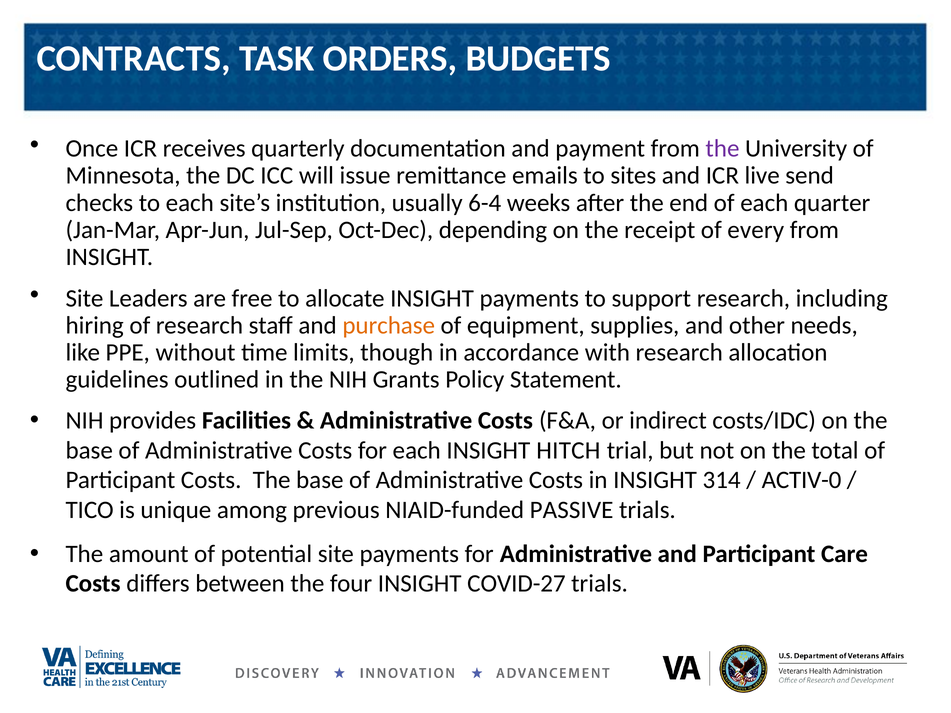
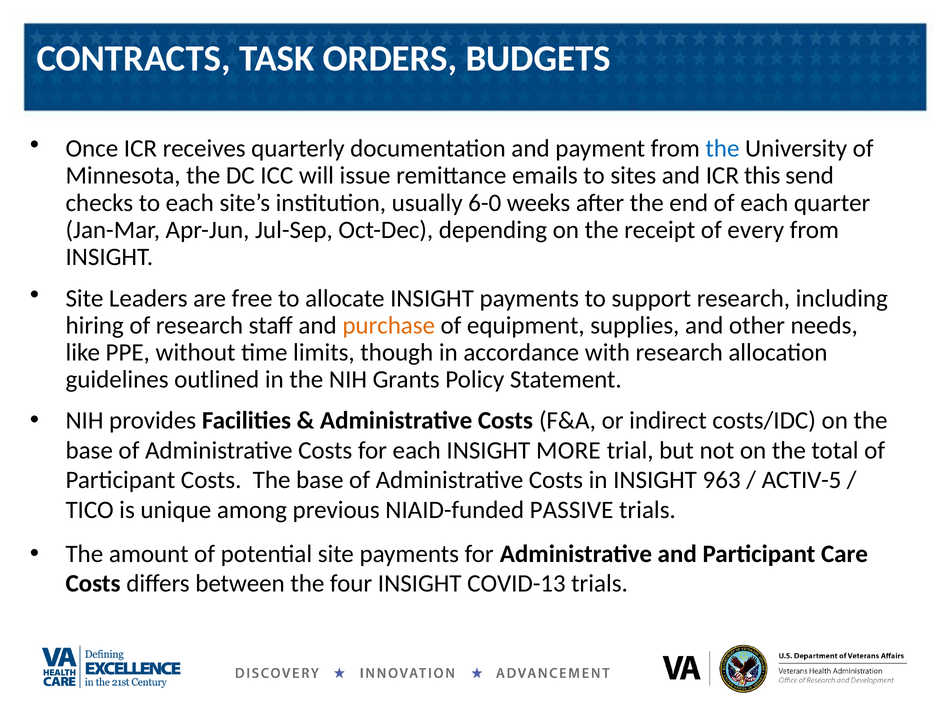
the colour: purple -> blue (722, 149)
live: live -> this (762, 176)
6-4: 6-4 -> 6-0 (485, 203)
HITCH: HITCH -> MORE (568, 450)
314: 314 -> 963 (722, 480)
ACTIV-0: ACTIV-0 -> ACTIV-5 (801, 480)
COVID-27: COVID-27 -> COVID-13 (516, 584)
